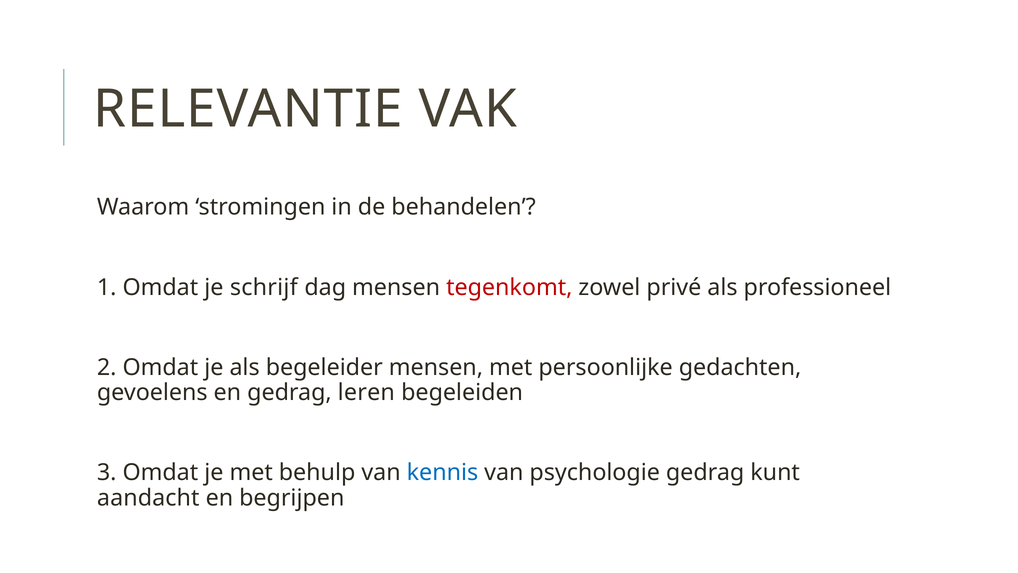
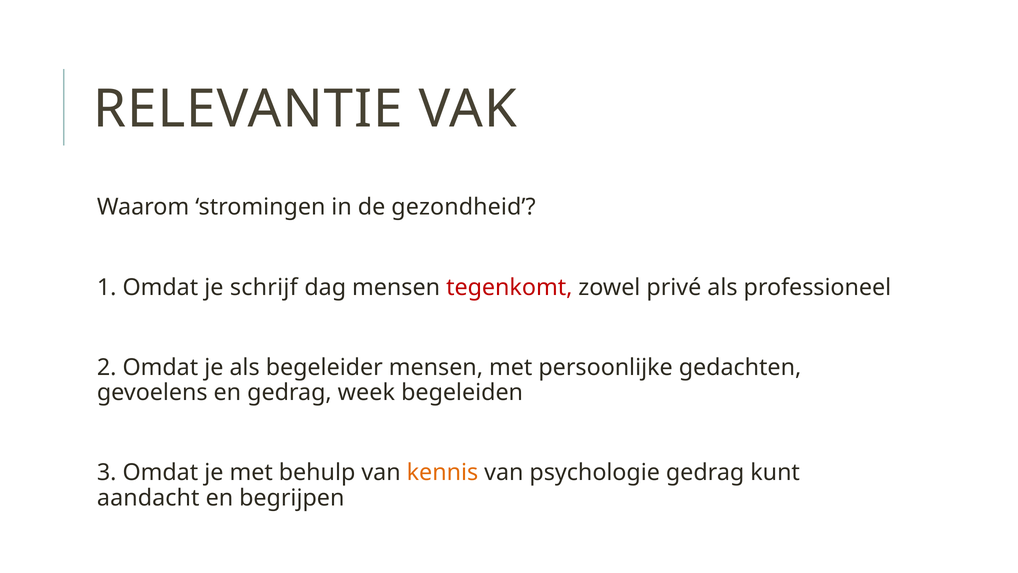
behandelen: behandelen -> gezondheid (464, 207)
leren: leren -> week (366, 392)
kennis colour: blue -> orange (442, 472)
